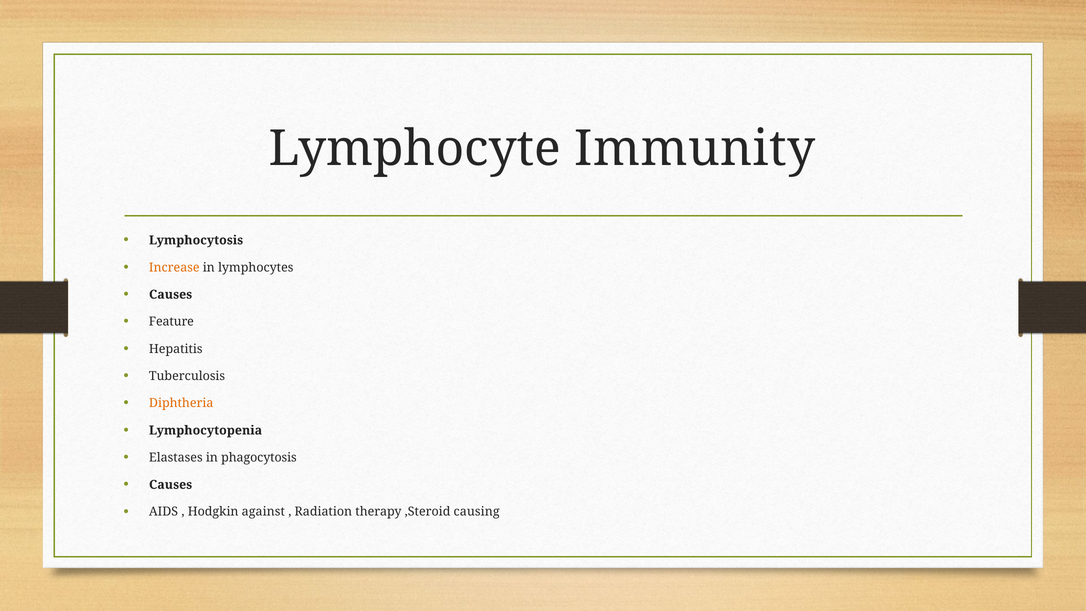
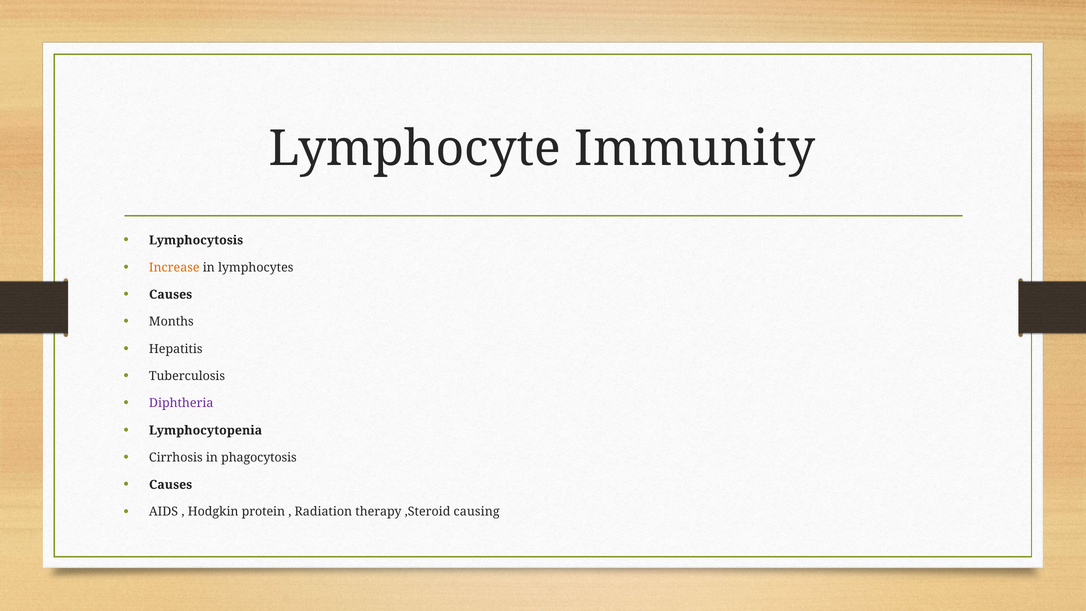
Feature: Feature -> Months (171, 322)
Diphtheria colour: orange -> purple (181, 403)
Elastases: Elastases -> Cirrhosis (176, 457)
against: against -> protein (263, 512)
